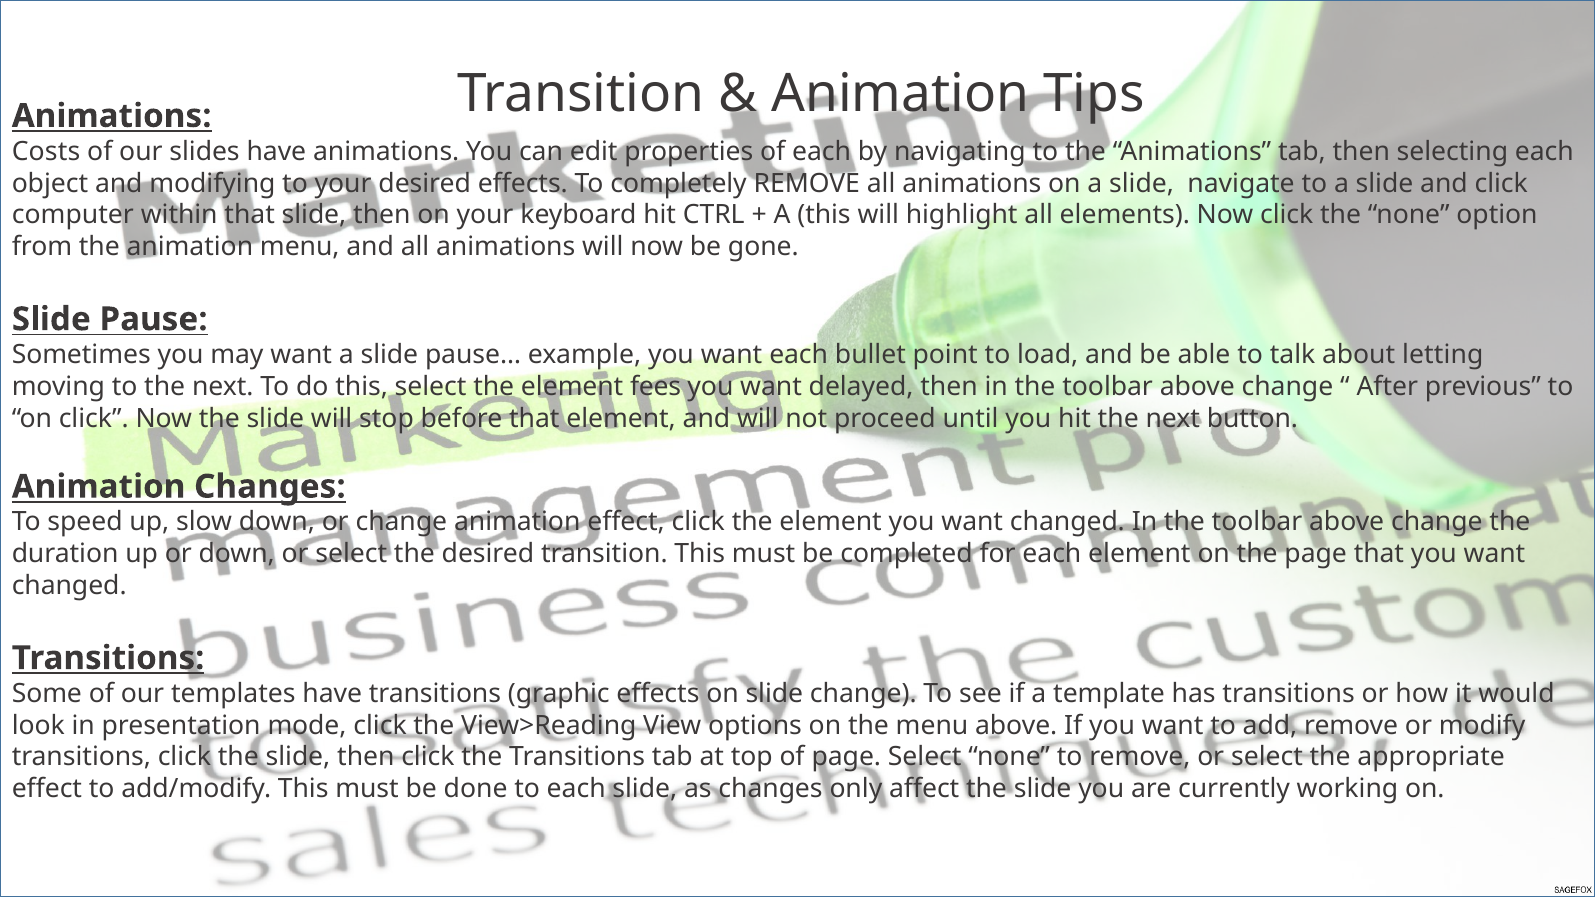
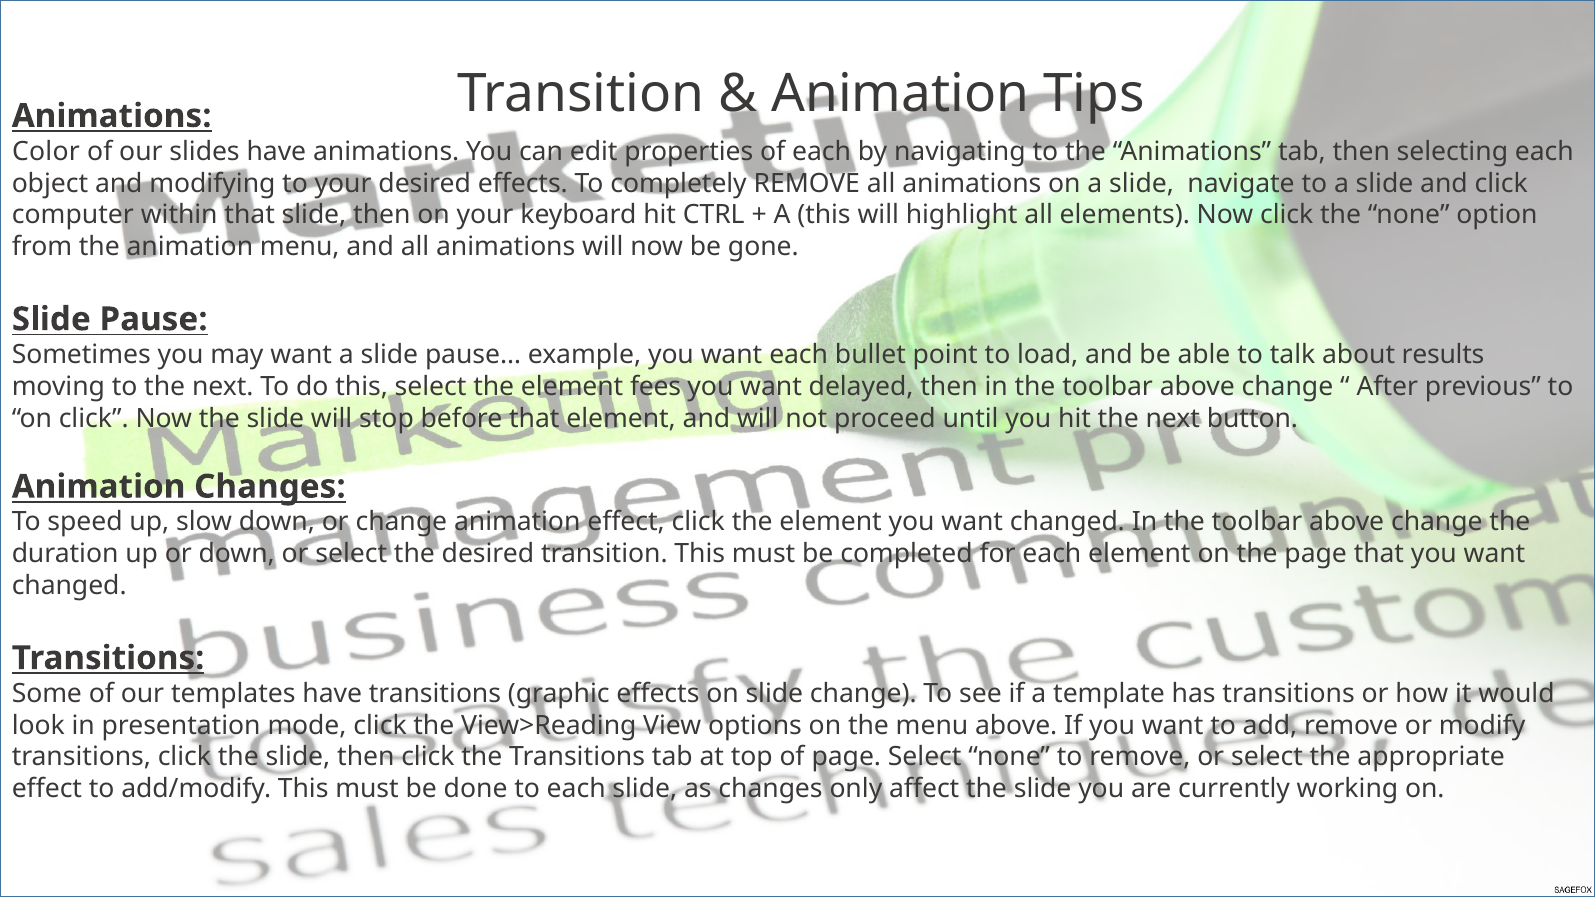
Costs: Costs -> Color (46, 151)
letting: letting -> results (1443, 355)
